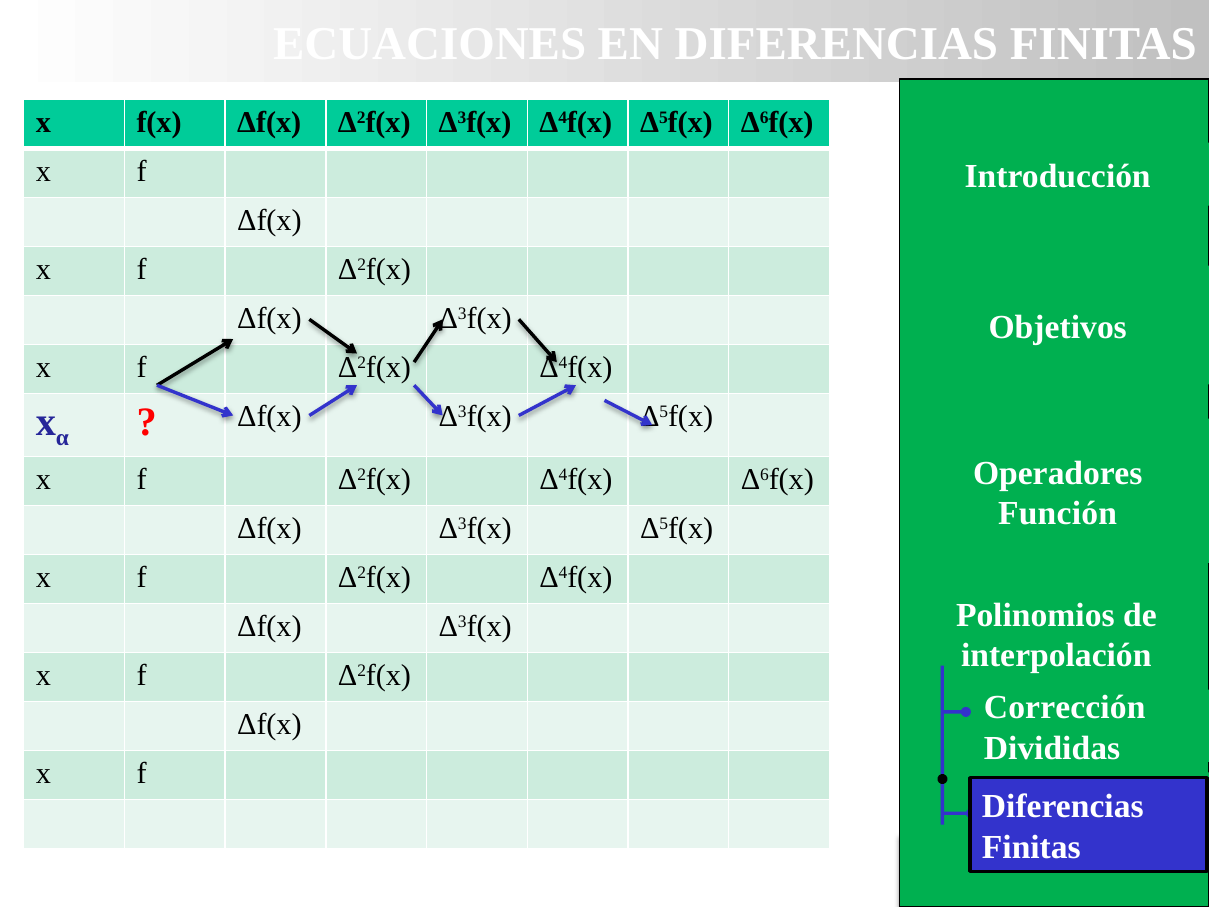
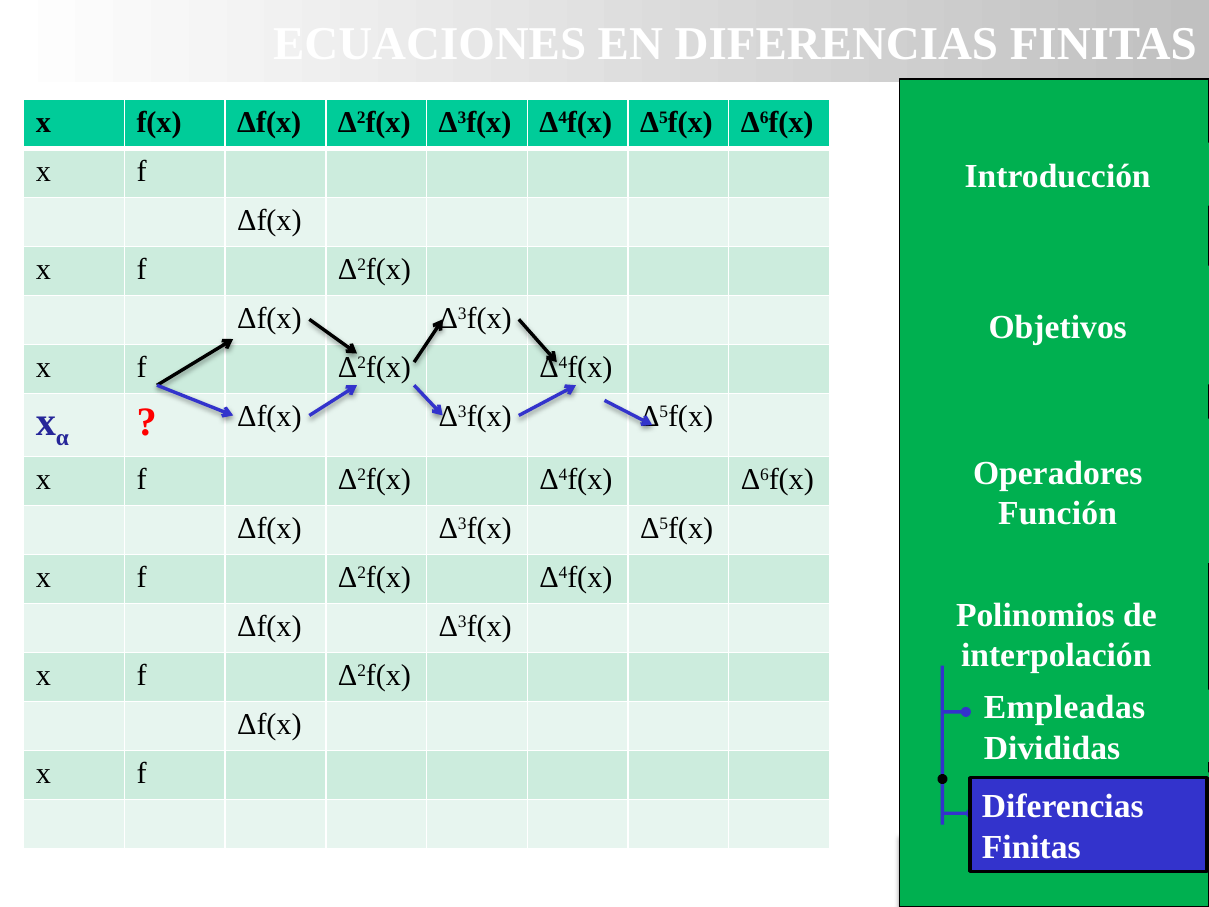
Corrección: Corrección -> Empleadas (1065, 708)
